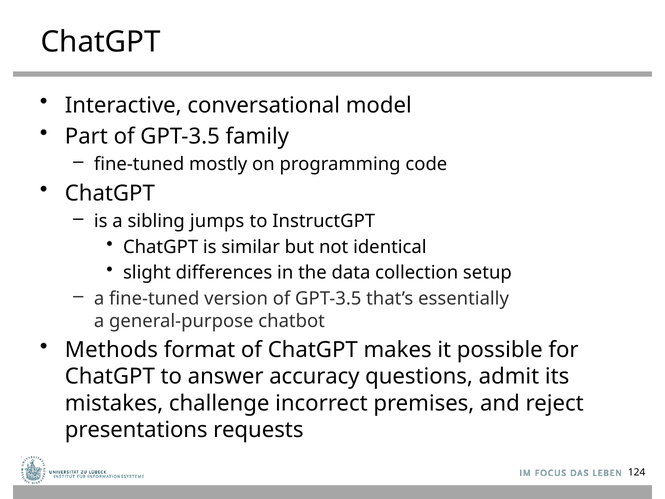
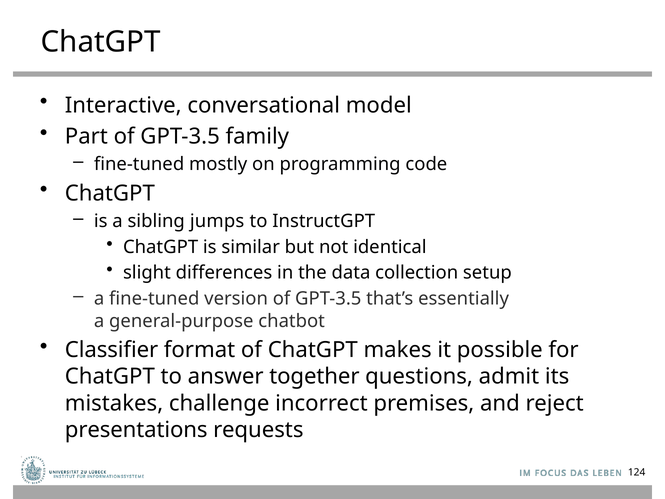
Methods: Methods -> Classifier (112, 350)
accuracy: accuracy -> together (314, 376)
